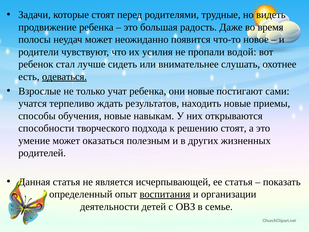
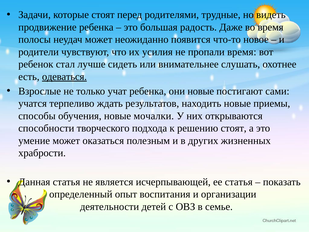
пропали водой: водой -> время (242, 52)
навыкам: навыкам -> мочалки (154, 116)
родителей: родителей -> храбрости (42, 153)
воспитания underline: present -> none (165, 194)
